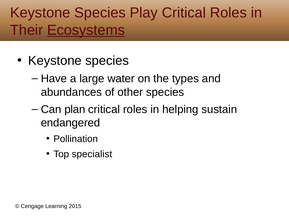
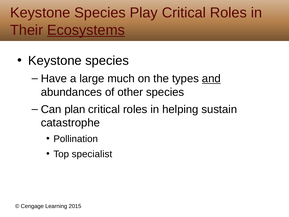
water: water -> much (121, 79)
and underline: none -> present (211, 79)
endangered: endangered -> catastrophe (70, 123)
